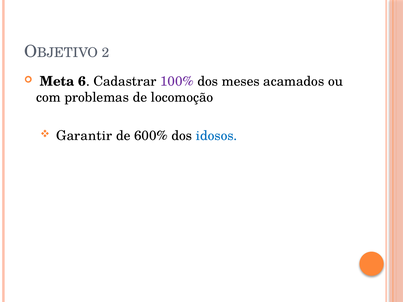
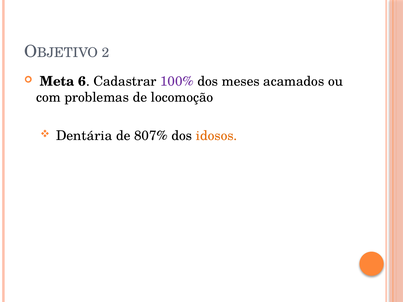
Garantir: Garantir -> Dentária (84, 136)
600%: 600% -> 807% (151, 136)
idosos colour: blue -> orange (217, 136)
